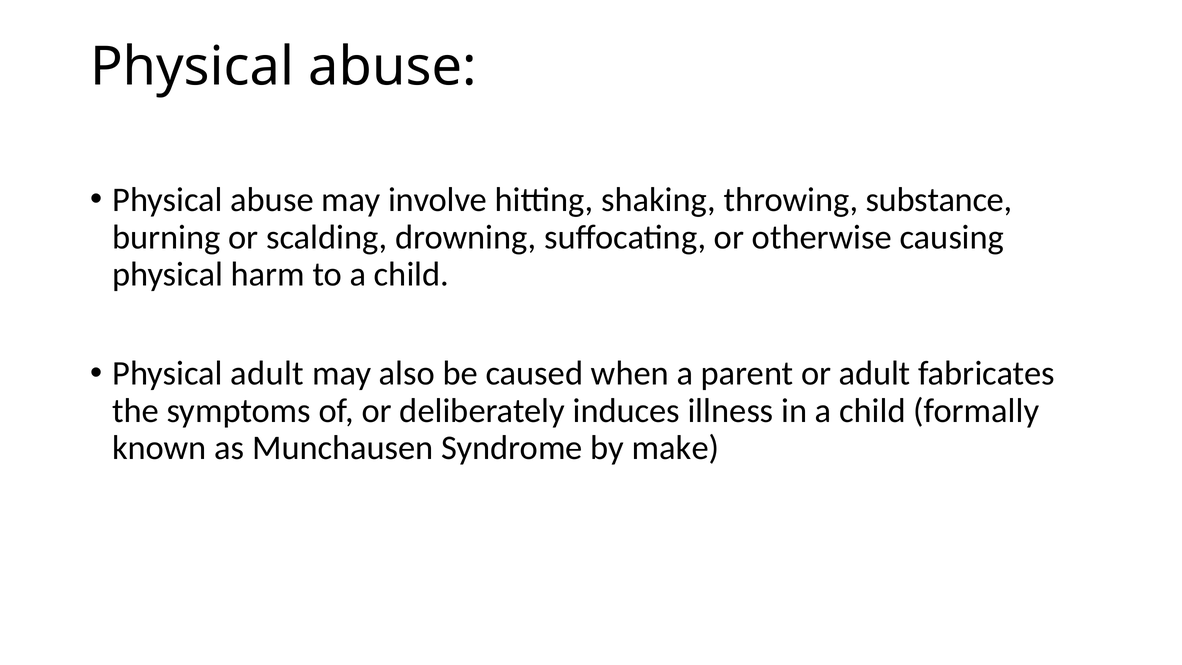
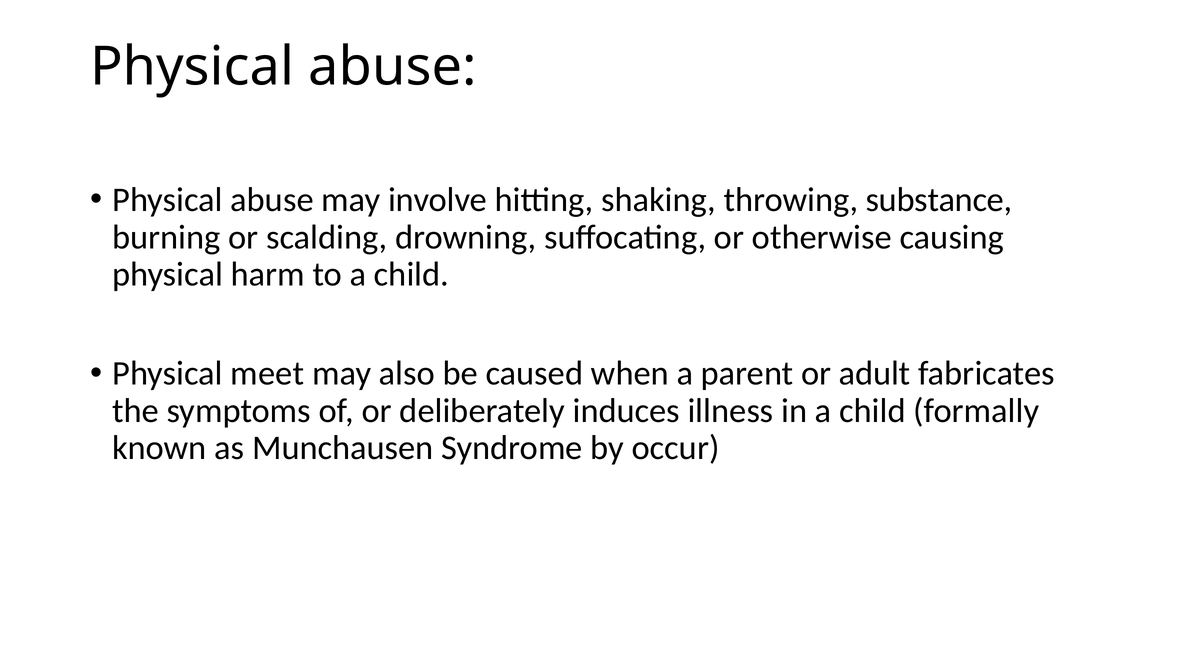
Physical adult: adult -> meet (267, 373)
make: make -> occur (676, 448)
